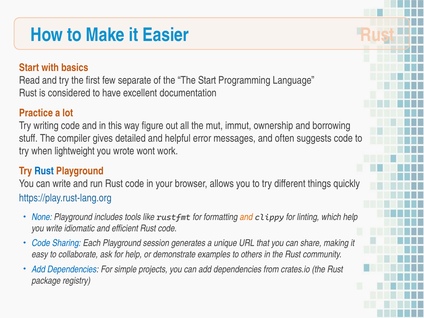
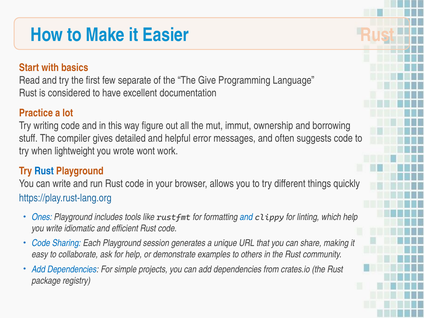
The Start: Start -> Give (207, 80)
None: None -> Ones (42, 217)
and colour: orange -> blue (246, 217)
